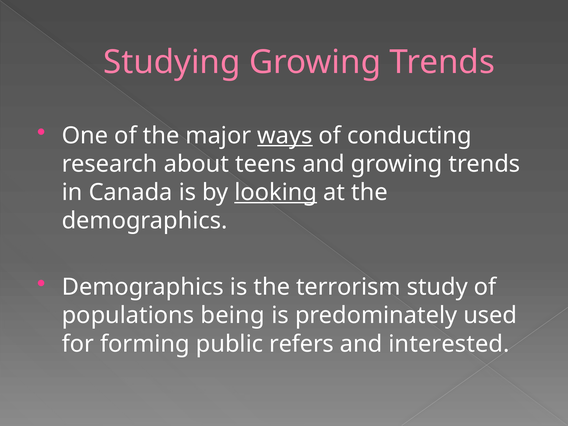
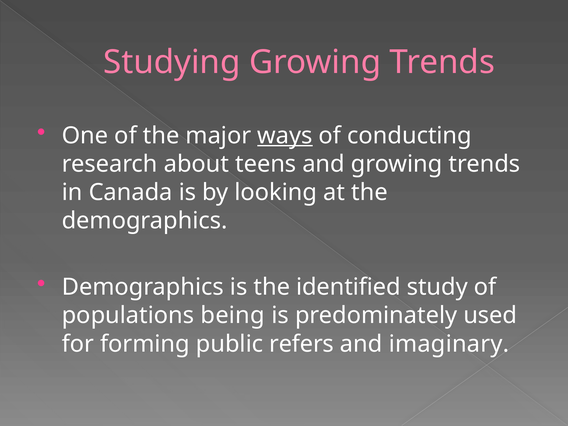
looking underline: present -> none (276, 192)
terrorism: terrorism -> identified (348, 287)
interested: interested -> imaginary (449, 344)
